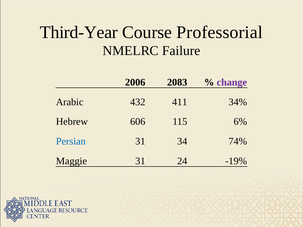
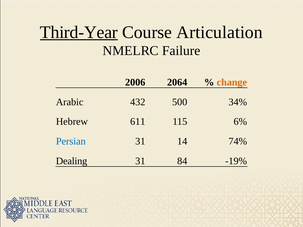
Third-Year underline: none -> present (79, 32)
Professorial: Professorial -> Articulation (220, 32)
2083: 2083 -> 2064 (177, 82)
change colour: purple -> orange (232, 82)
411: 411 -> 500 (180, 102)
606: 606 -> 611 (138, 122)
34: 34 -> 14 (182, 141)
Maggie: Maggie -> Dealing (72, 161)
24: 24 -> 84 (182, 161)
